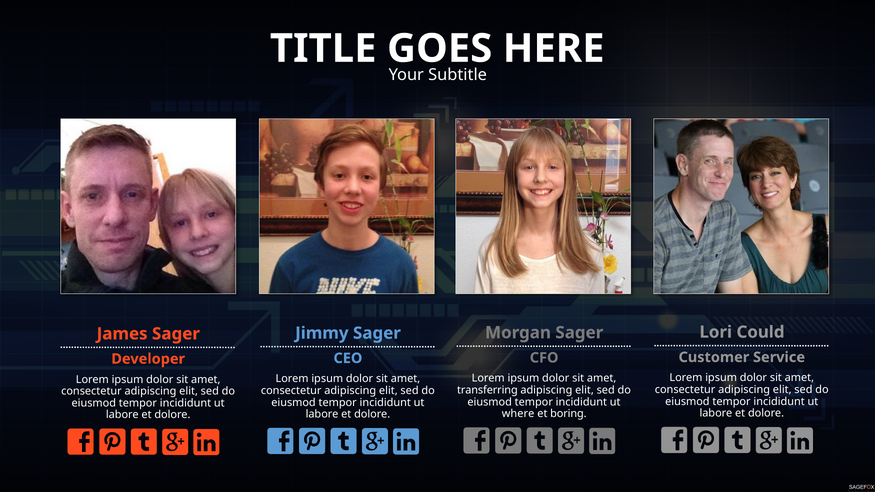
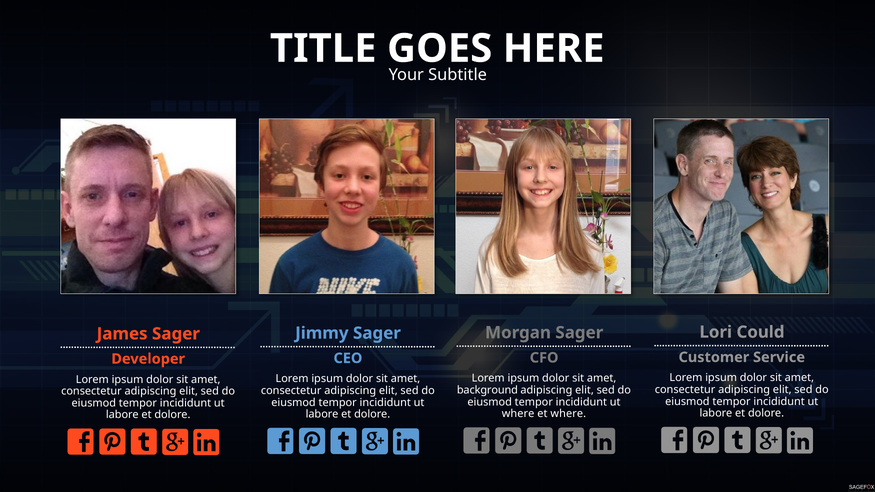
transferring: transferring -> background (487, 390)
et boring: boring -> where (568, 414)
